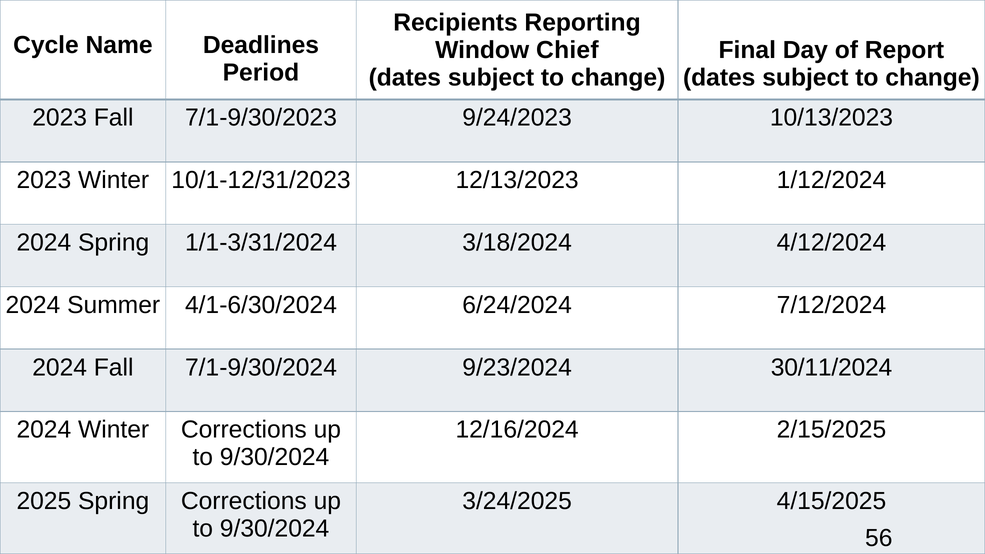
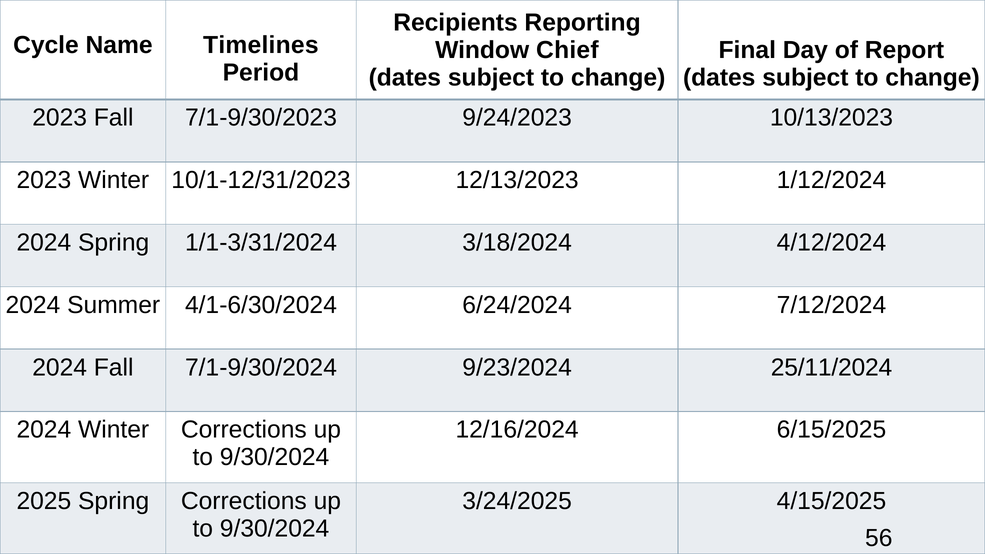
Deadlines: Deadlines -> Timelines (261, 45)
30/11/2024: 30/11/2024 -> 25/11/2024 (831, 367)
2/15/2025: 2/15/2025 -> 6/15/2025 (831, 430)
